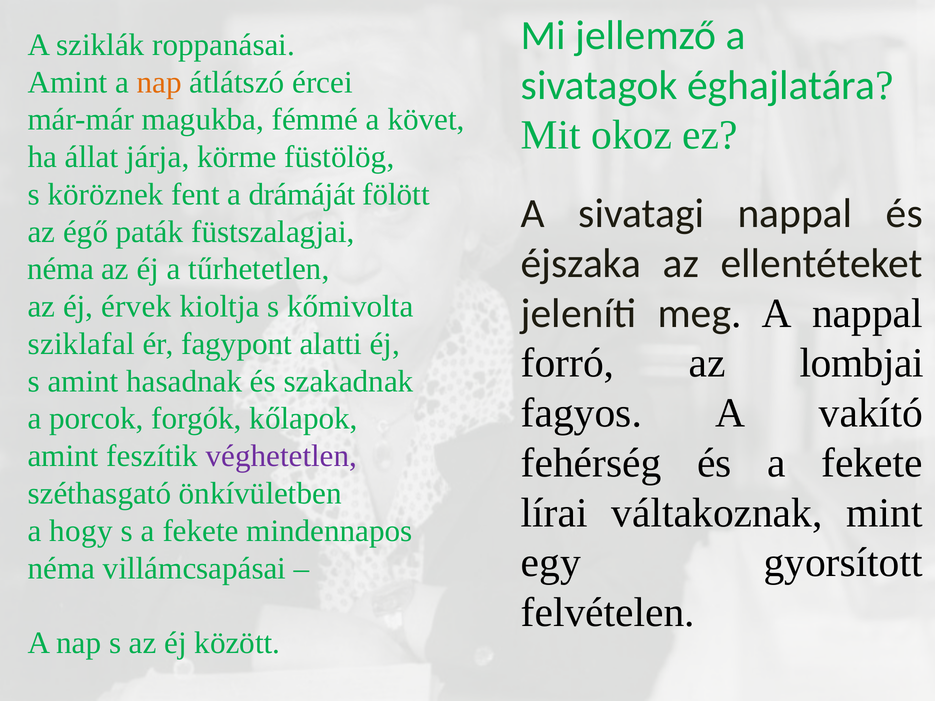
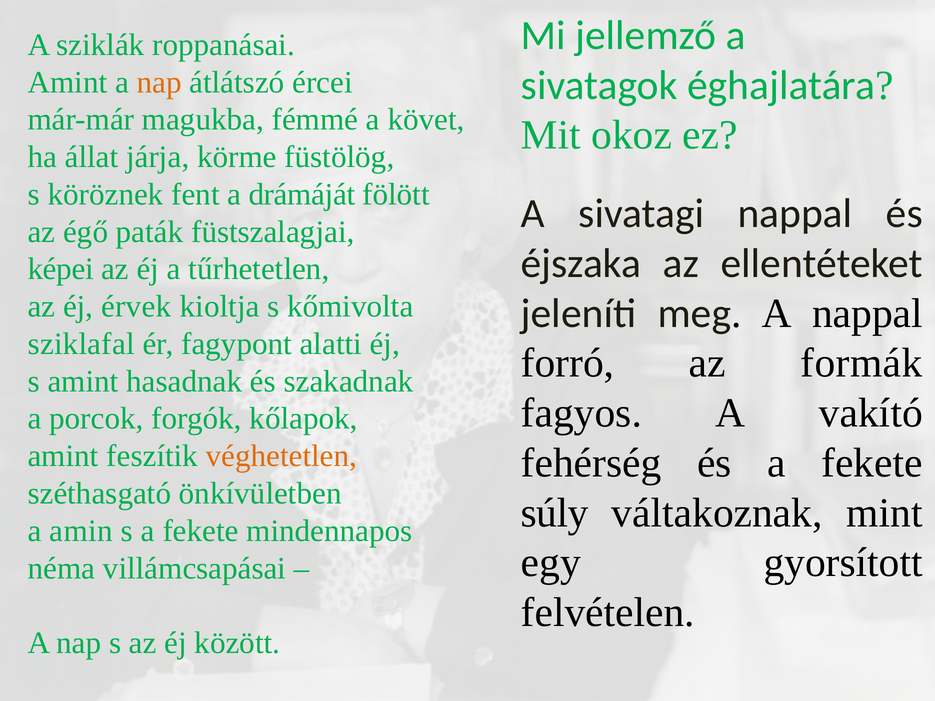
néma: néma -> képei (61, 269)
lombjai: lombjai -> formák (861, 363)
véghetetlen colour: purple -> orange (282, 456)
lírai: lírai -> súly (554, 513)
hogy: hogy -> amin (81, 531)
